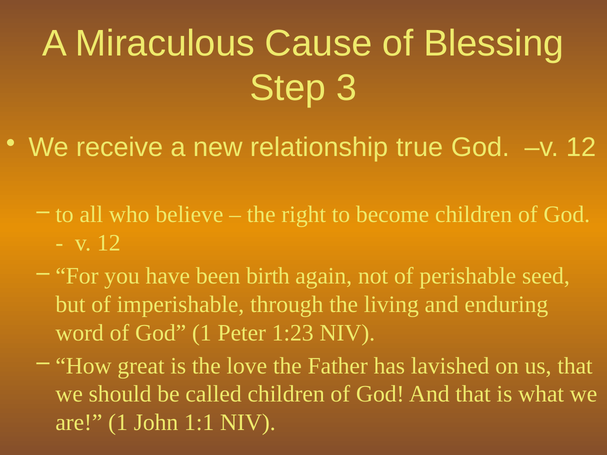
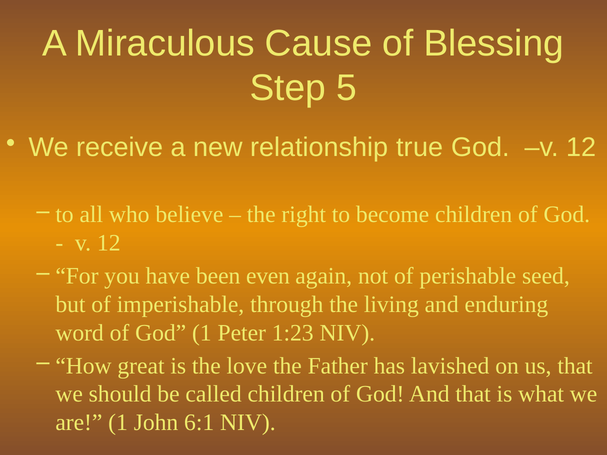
3: 3 -> 5 (347, 88)
birth: birth -> even (268, 276)
1:1: 1:1 -> 6:1 (199, 423)
